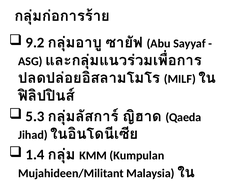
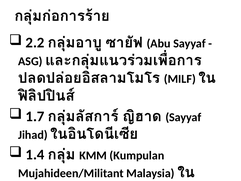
9.2: 9.2 -> 2.2 (35, 43)
5.3: 5.3 -> 1.7 (35, 116)
Qaeda: Qaeda -> Sayyaf (183, 117)
